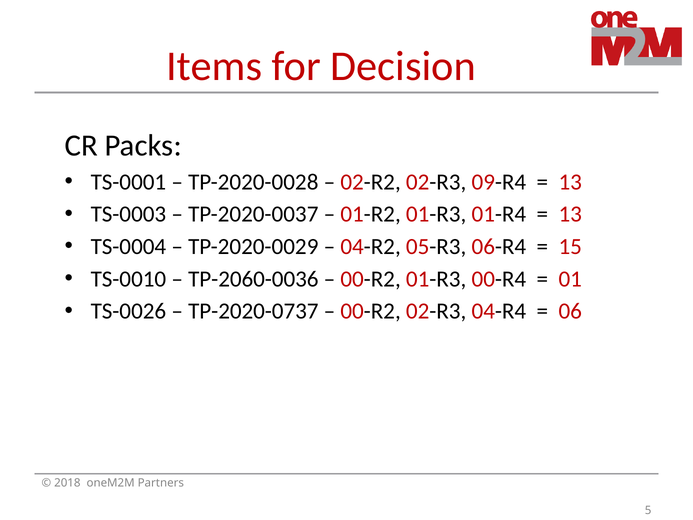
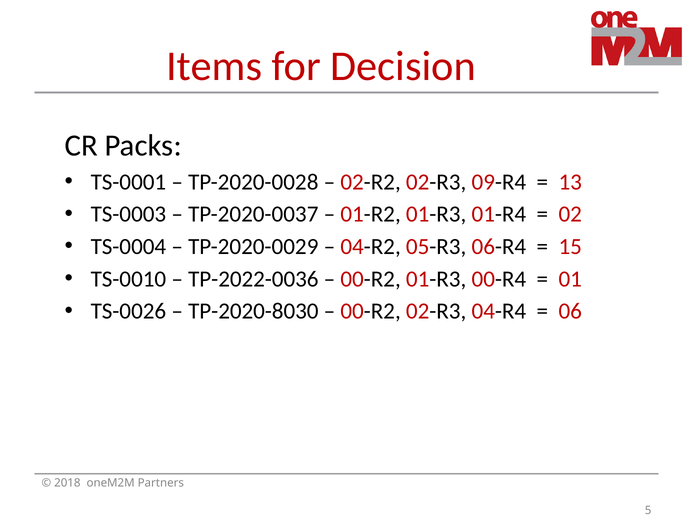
13: 13 -> 02 (570, 214)
TP-2060-0036: TP-2060-0036 -> TP-2022-0036 (253, 279)
TP-2020-0737: TP-2020-0737 -> TP-2020-8030 (253, 311)
